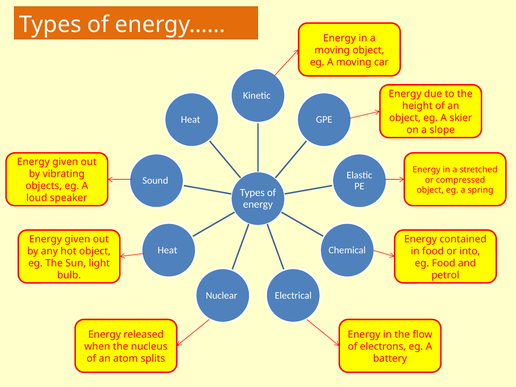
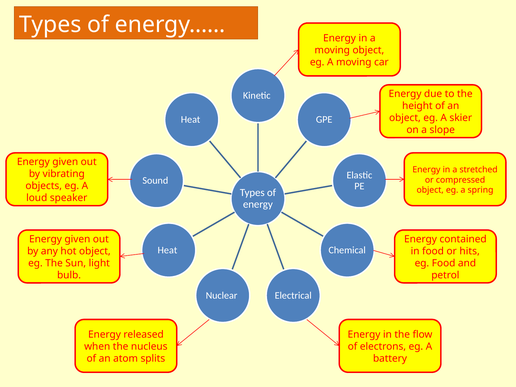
into: into -> hits (470, 251)
